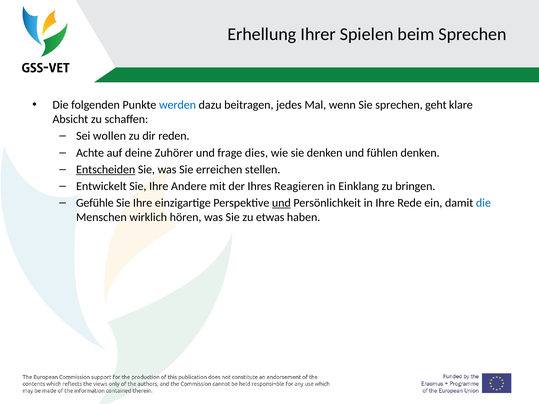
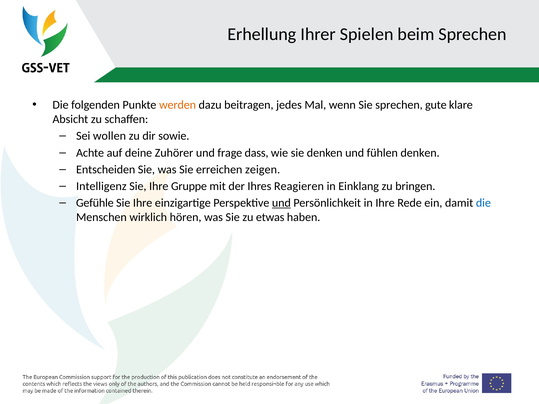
werden colour: blue -> orange (178, 105)
geht: geht -> gute (436, 105)
reden: reden -> sowie (174, 136)
dies: dies -> dass (257, 153)
Entscheiden underline: present -> none (106, 170)
stellen: stellen -> zeigen (263, 170)
Entwickelt: Entwickelt -> Intelligenz (101, 186)
Andere: Andere -> Gruppe (189, 186)
